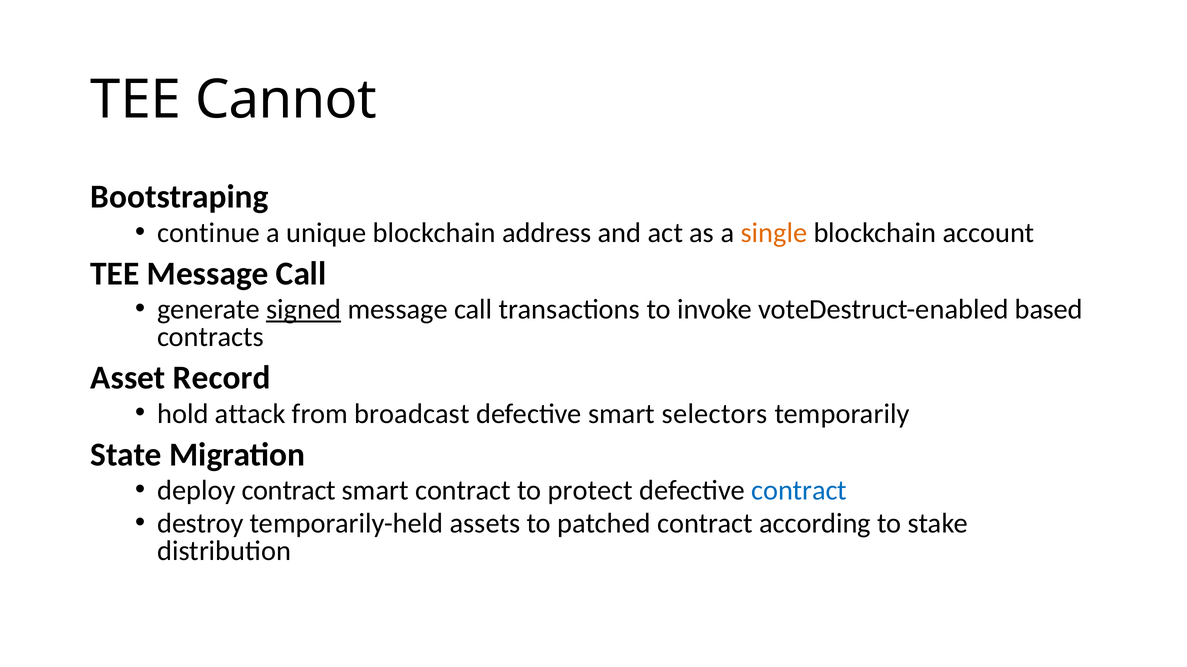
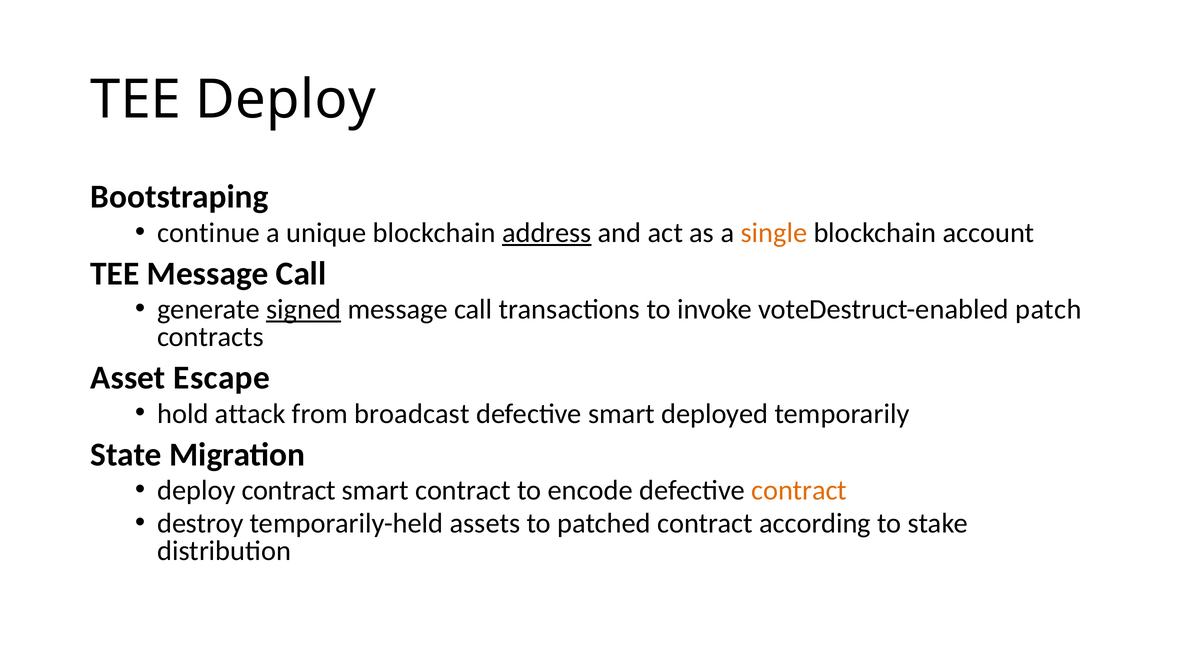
TEE Cannot: Cannot -> Deploy (286, 100)
address underline: none -> present (547, 233)
based: based -> patch (1048, 310)
Record: Record -> Escape (222, 378)
selectors: selectors -> deployed (715, 414)
protect: protect -> encode (590, 491)
contract colour: blue -> orange (799, 491)
